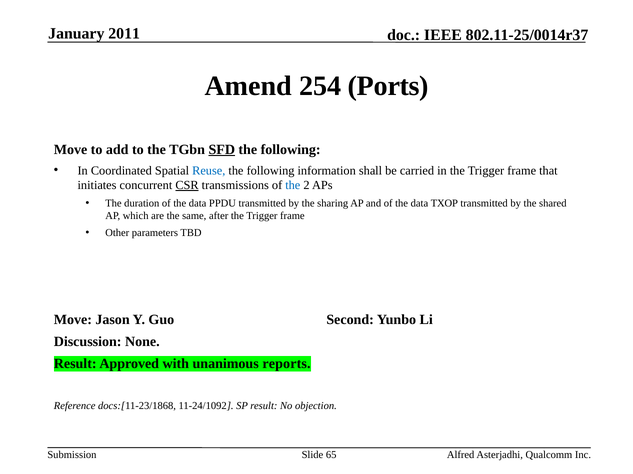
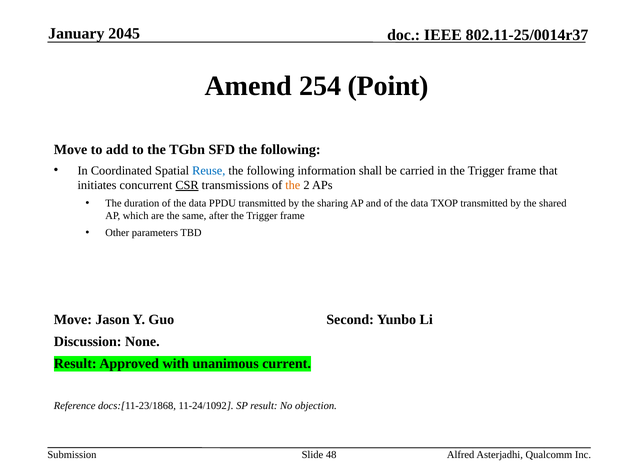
2011: 2011 -> 2045 (124, 34)
Ports: Ports -> Point (388, 86)
SFD underline: present -> none (222, 150)
the colour: blue -> orange (293, 186)
reports: reports -> current (287, 364)
65: 65 -> 48 (331, 455)
